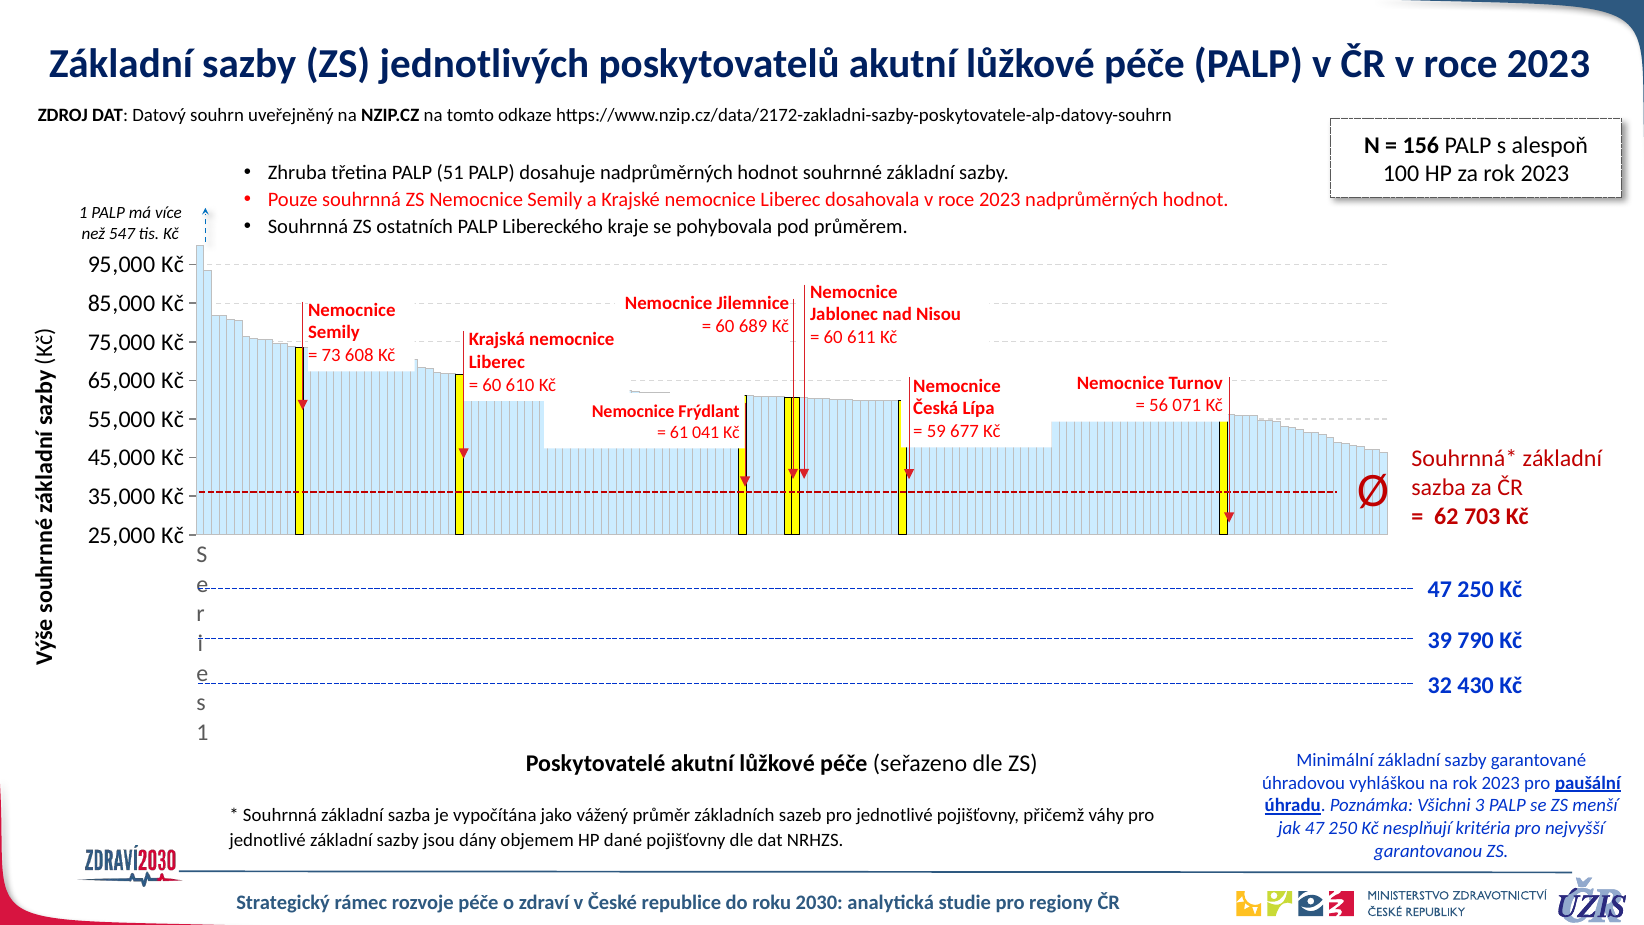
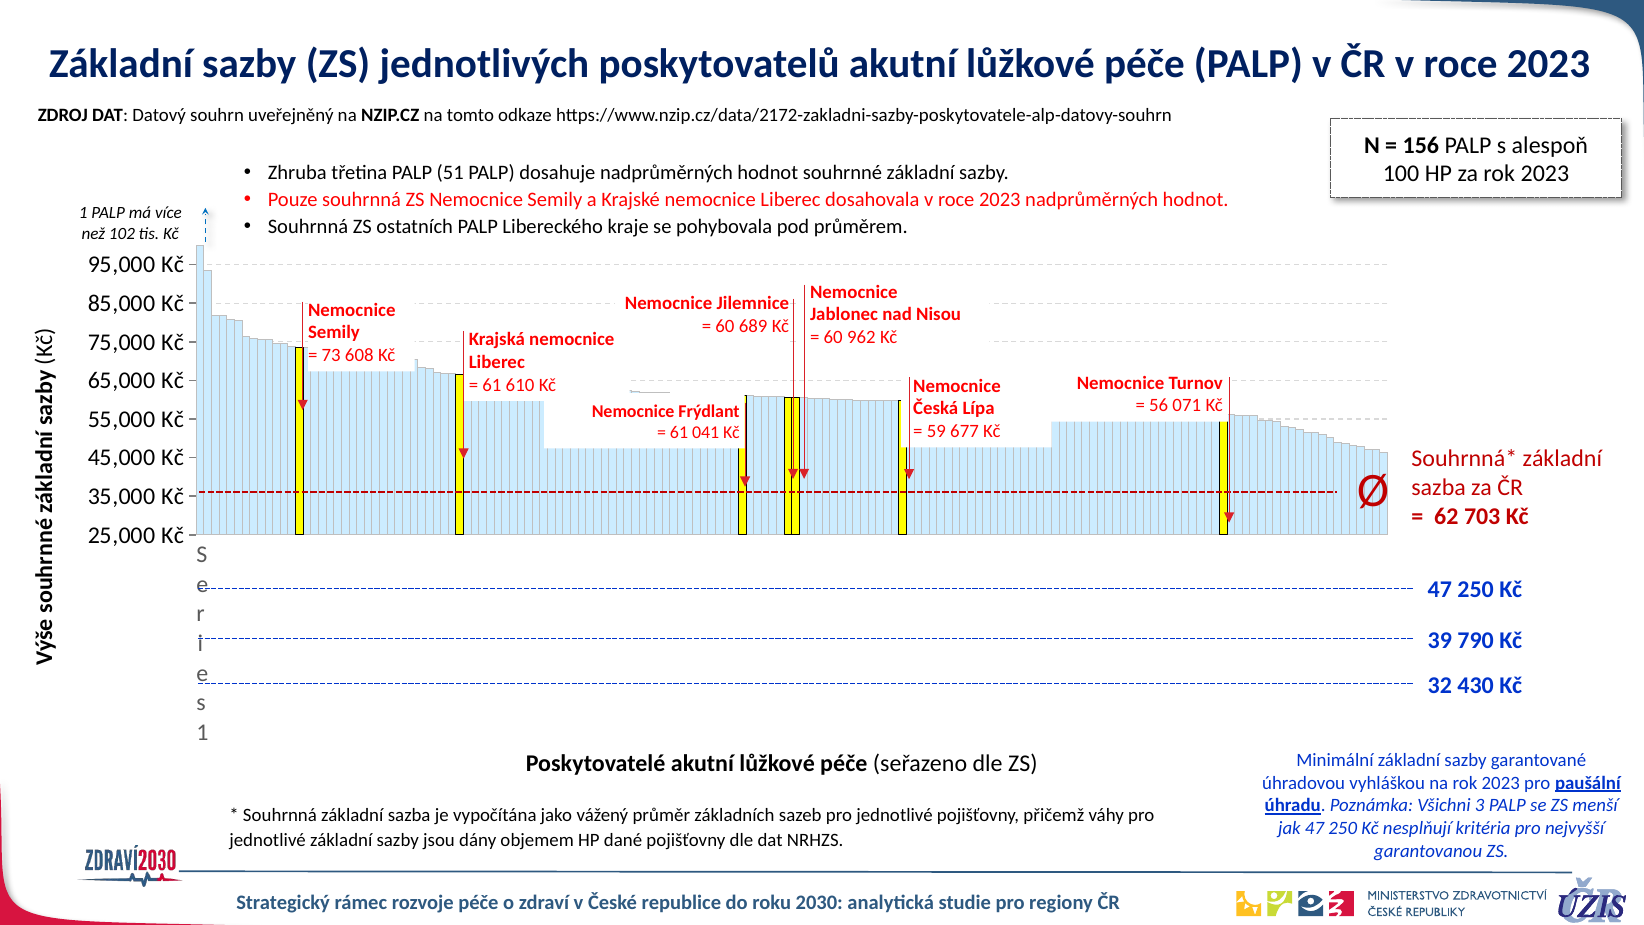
547: 547 -> 102 (122, 233)
611: 611 -> 962 (861, 337)
60: 60 -> 61 (492, 385)
